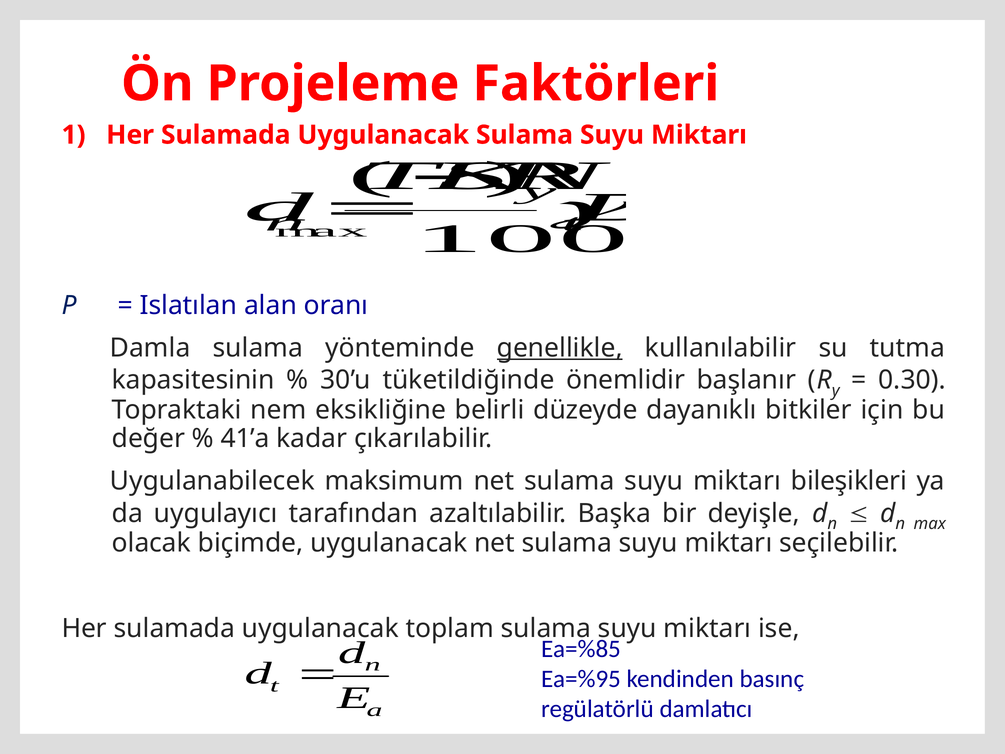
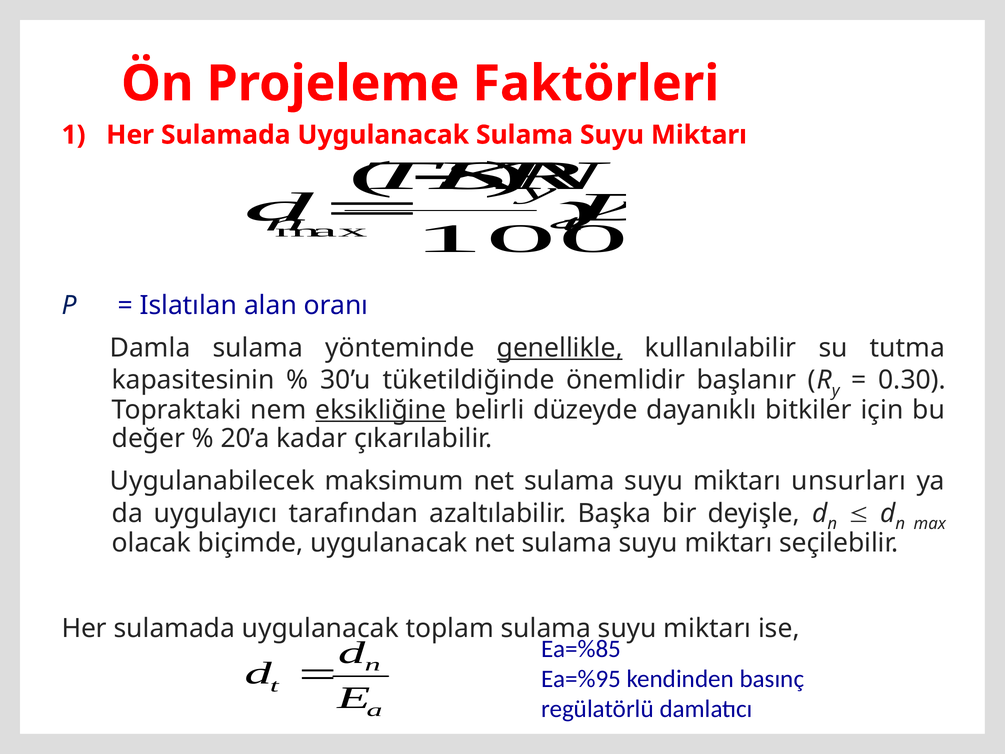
eksikliğine underline: none -> present (381, 410)
41’a: 41’a -> 20’a (245, 438)
bileşikleri: bileşikleri -> unsurları (849, 481)
